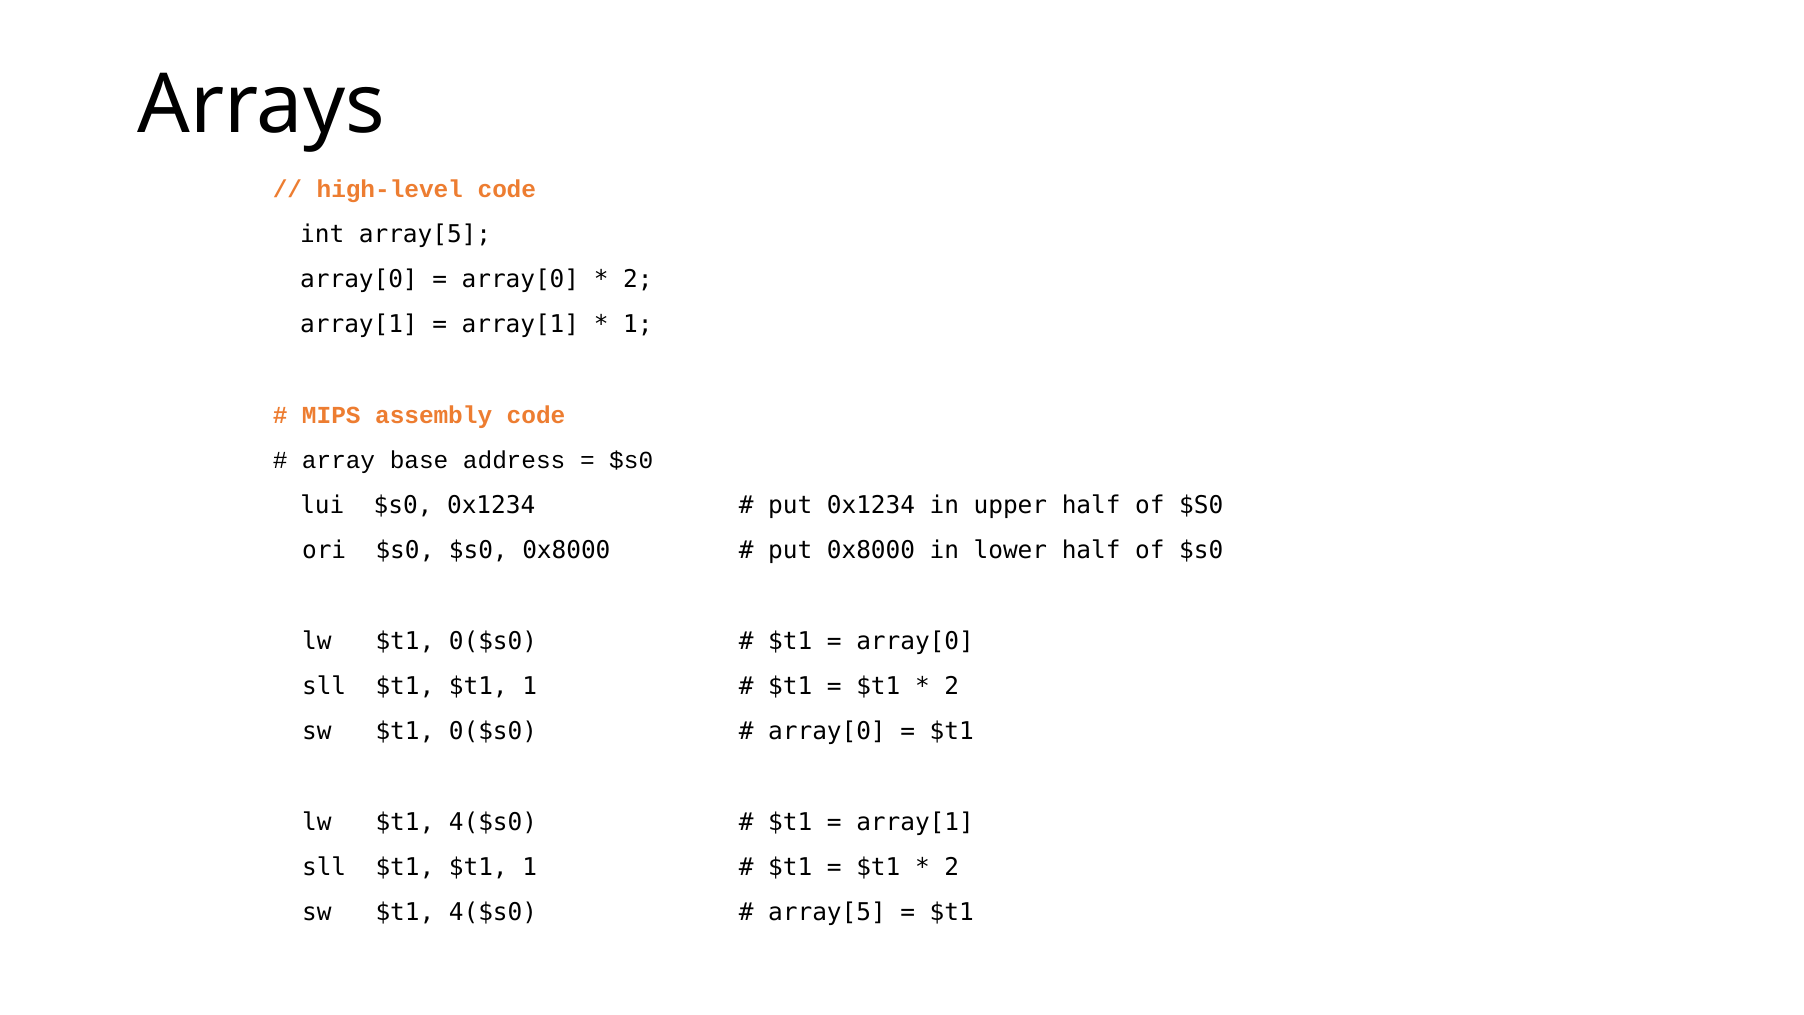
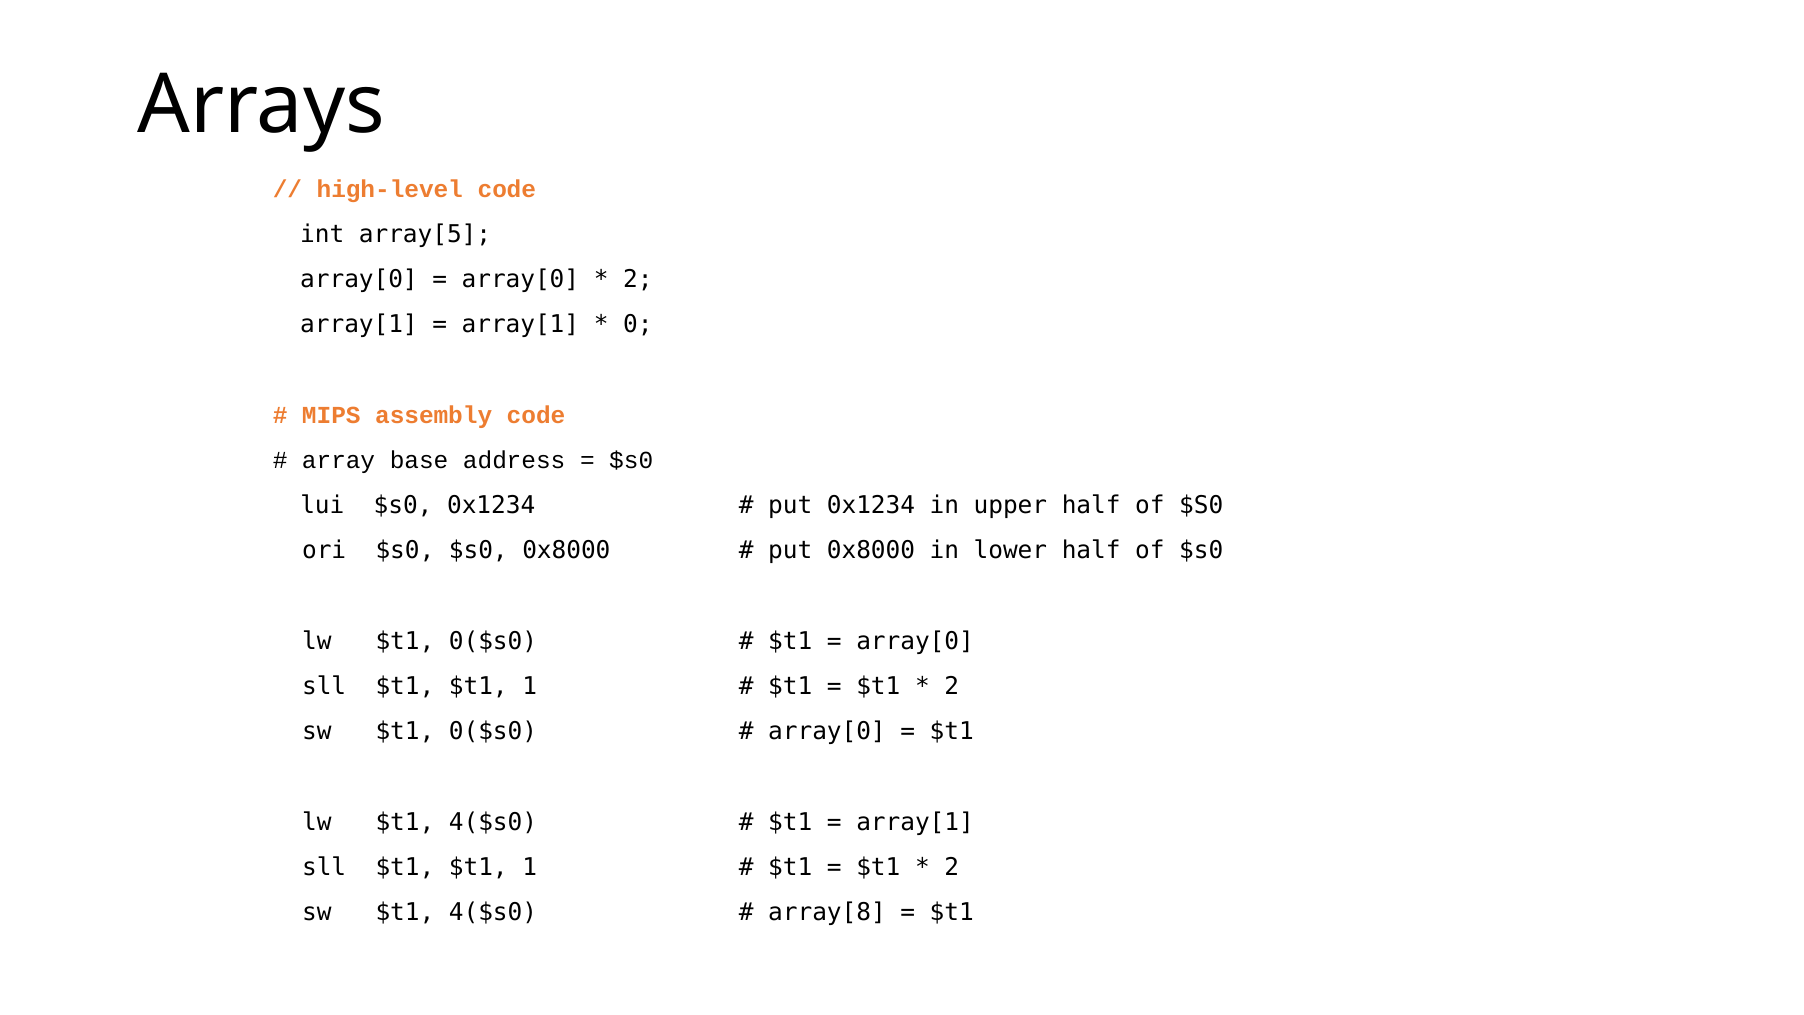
1: 1 -> 0 (638, 325)
array[5: array[5 -> array[8 (827, 912)
